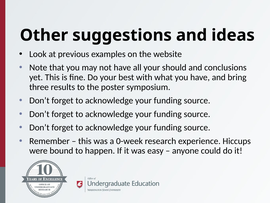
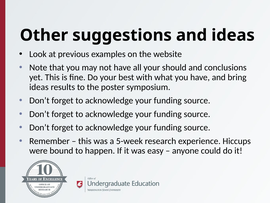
three: three -> ideas (39, 87)
0-week: 0-week -> 5-week (129, 141)
